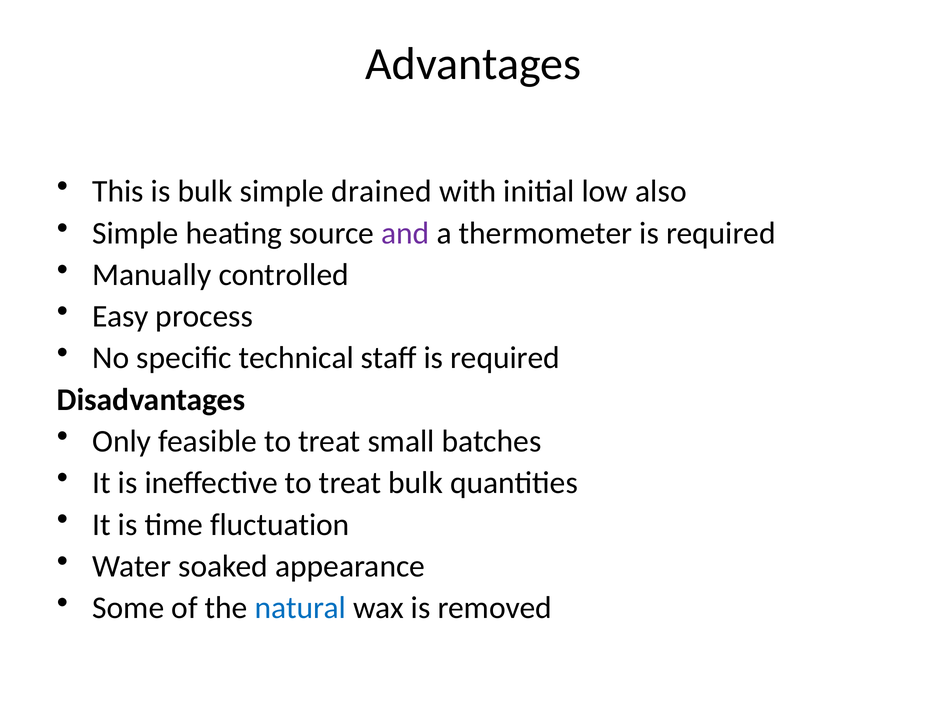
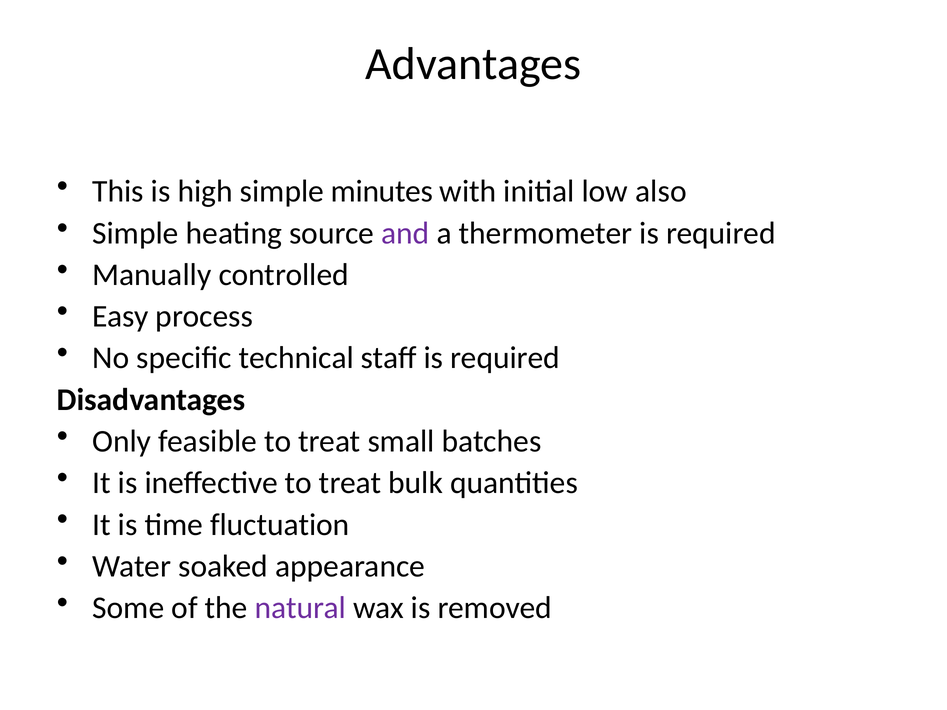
is bulk: bulk -> high (205, 192)
drained: drained -> minutes (382, 192)
natural colour: blue -> purple (300, 608)
